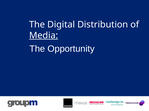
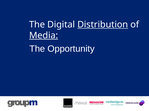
Distribution underline: none -> present (103, 25)
